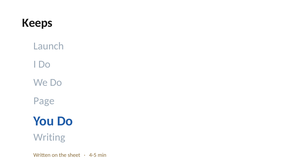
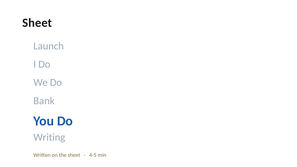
Keeps: Keeps -> Sheet (37, 23)
Page: Page -> Bank (44, 101)
